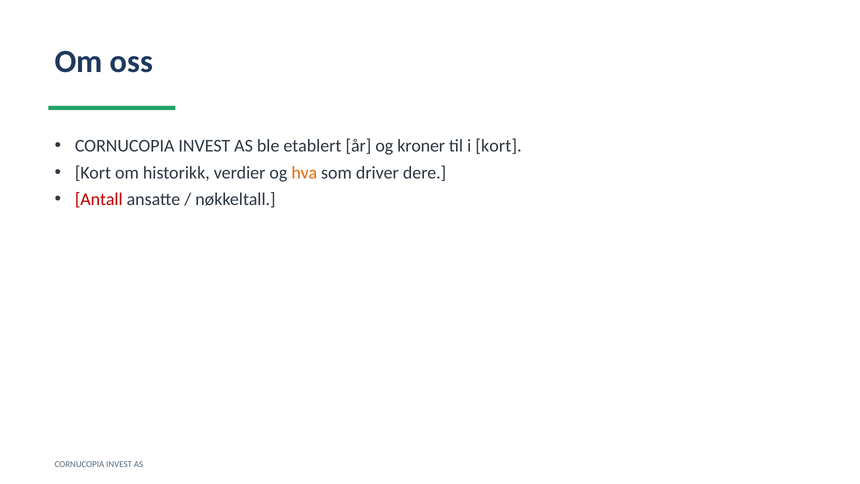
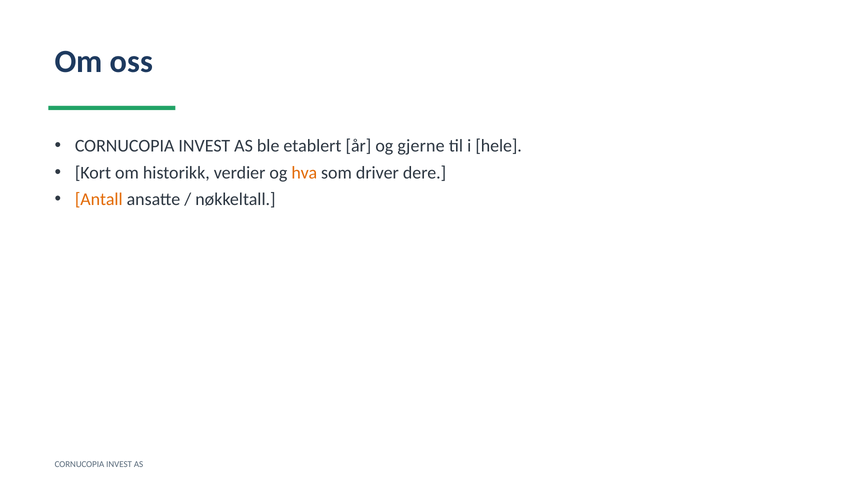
kroner: kroner -> gjerne (421, 146)
i kort: kort -> hele (499, 146)
Antall colour: red -> orange (99, 199)
